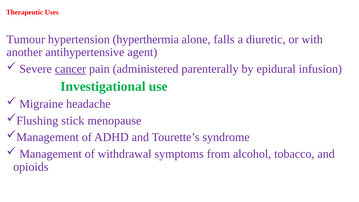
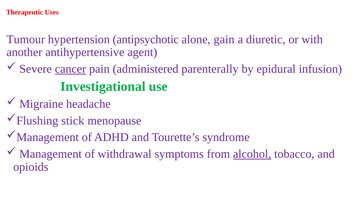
hyperthermia: hyperthermia -> antipsychotic (146, 39)
falls: falls -> gain (224, 39)
alcohol underline: none -> present (252, 154)
